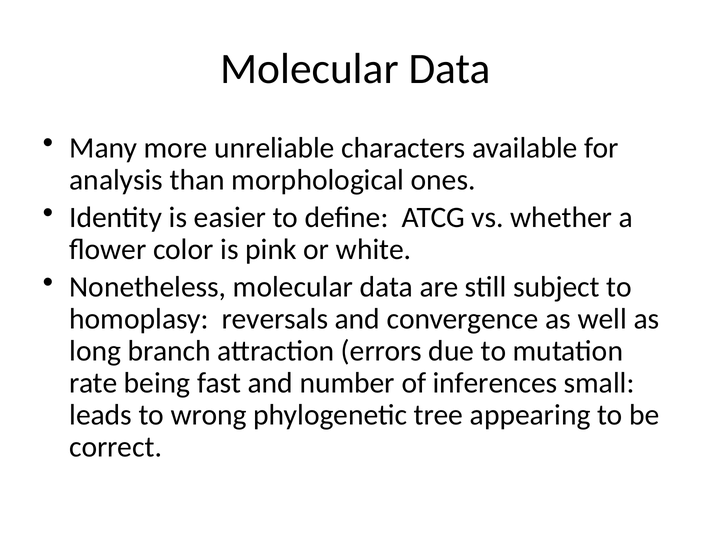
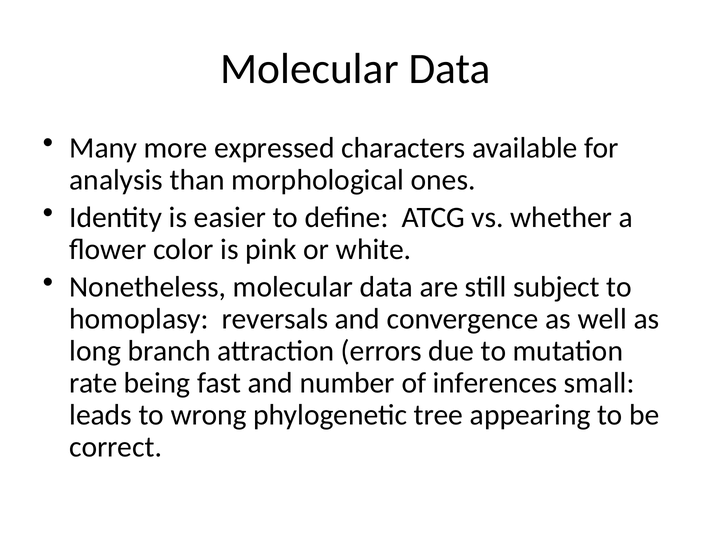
unreliable: unreliable -> expressed (274, 148)
